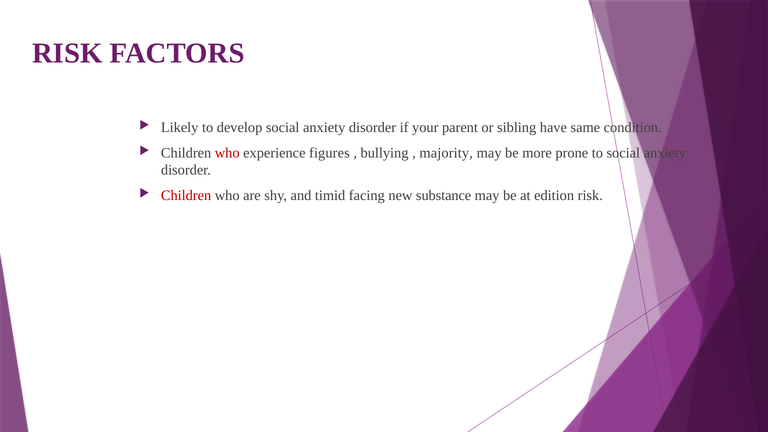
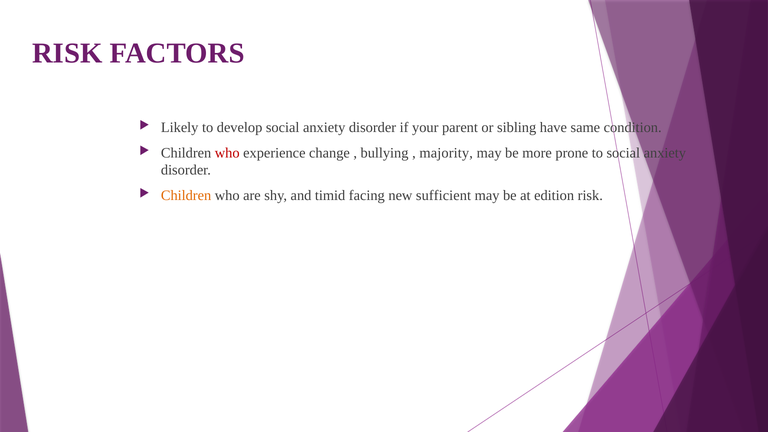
figures: figures -> change (329, 153)
Children colour: red -> orange (186, 195)
substance: substance -> sufficient (444, 195)
